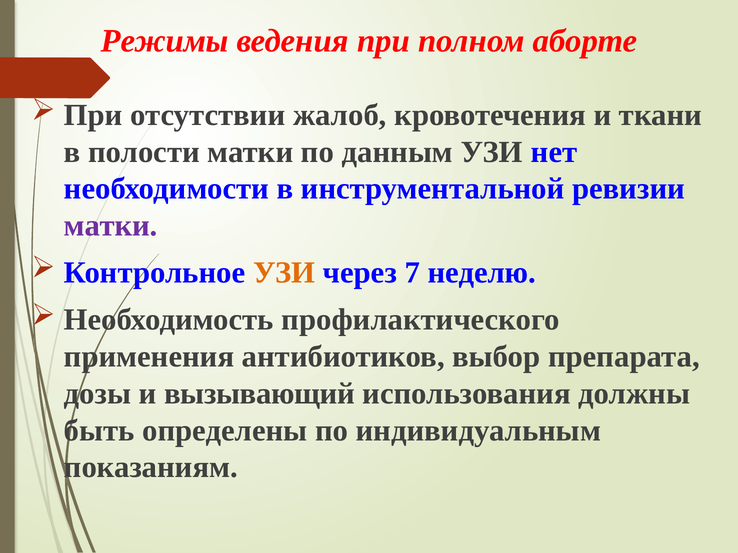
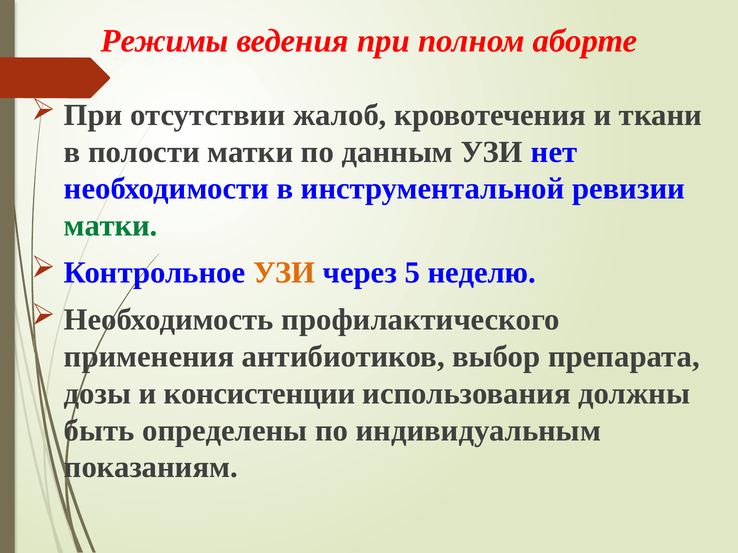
матки colour: purple -> green (111, 226)
7: 7 -> 5 (412, 273)
вызывающий: вызывающий -> консистенции (260, 394)
